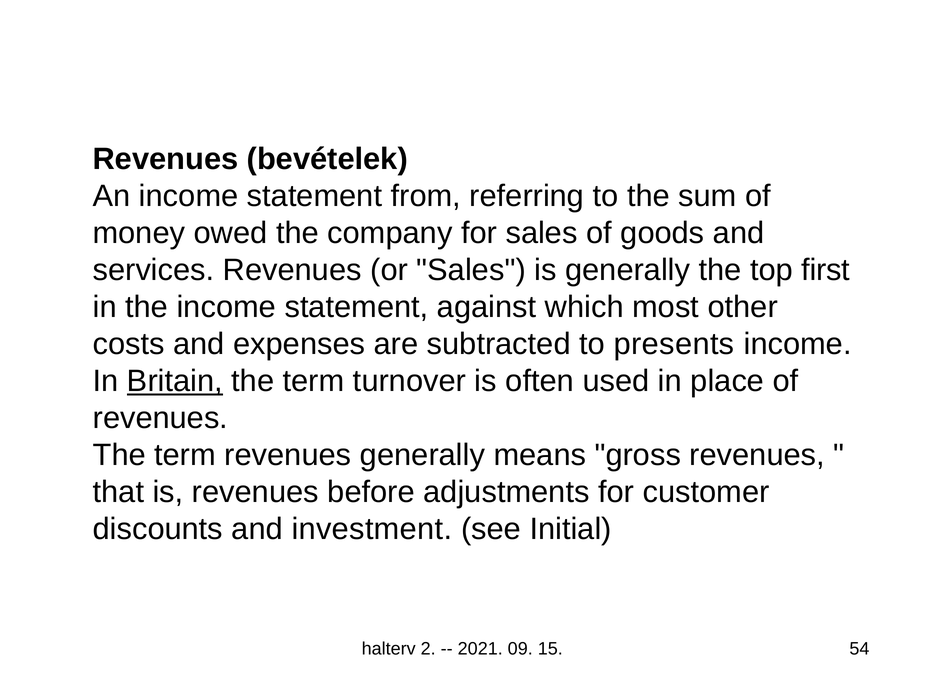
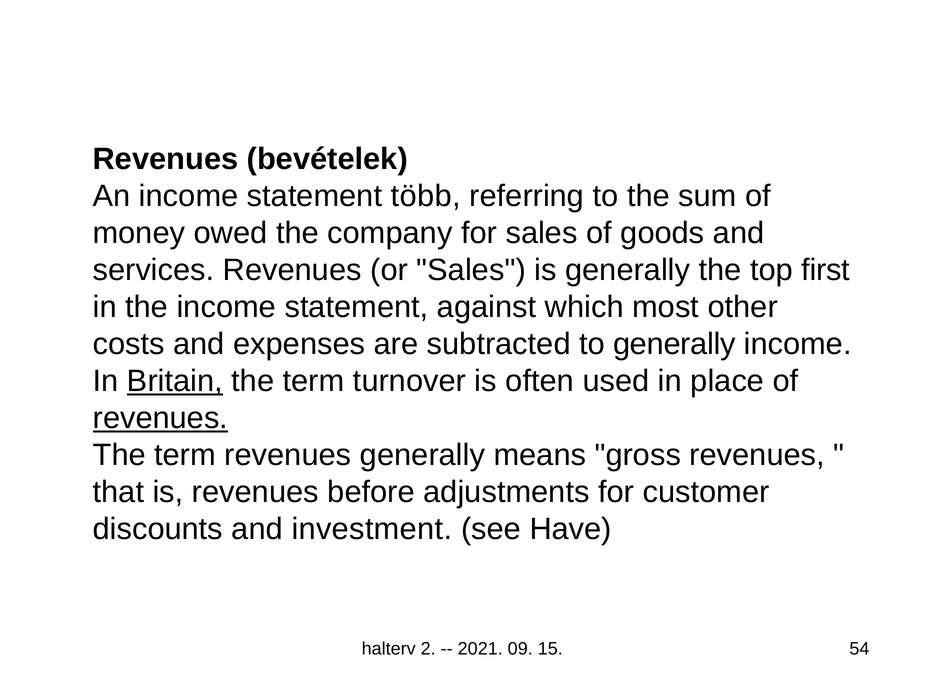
from: from -> több (426, 196)
to presents: presents -> generally (674, 344)
revenues underline: none -> present (160, 418)
Initial: Initial -> Have (571, 529)
